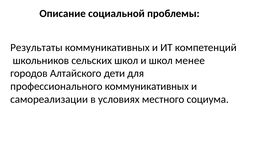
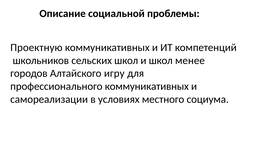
Результаты: Результаты -> Проектную (36, 48)
дети: дети -> игру (114, 74)
